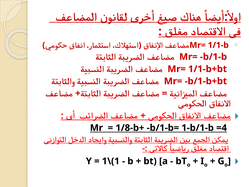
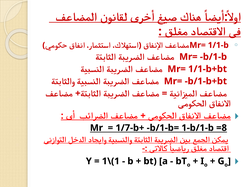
1/8-b+: 1/8-b+ -> 1/7-b+ (130, 128)
=4: =4 -> =8 (222, 128)
